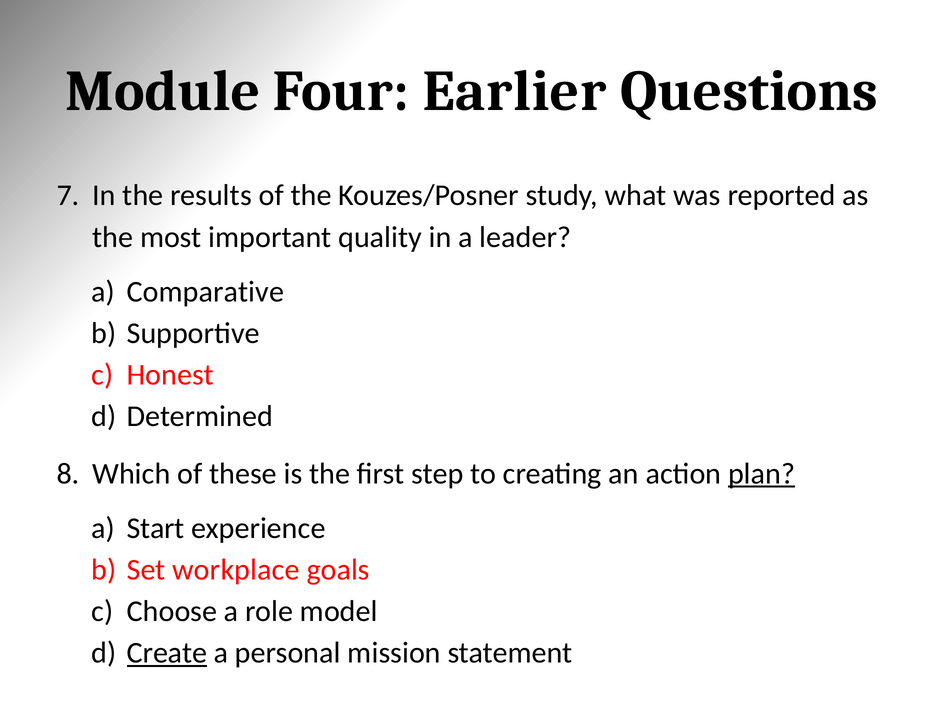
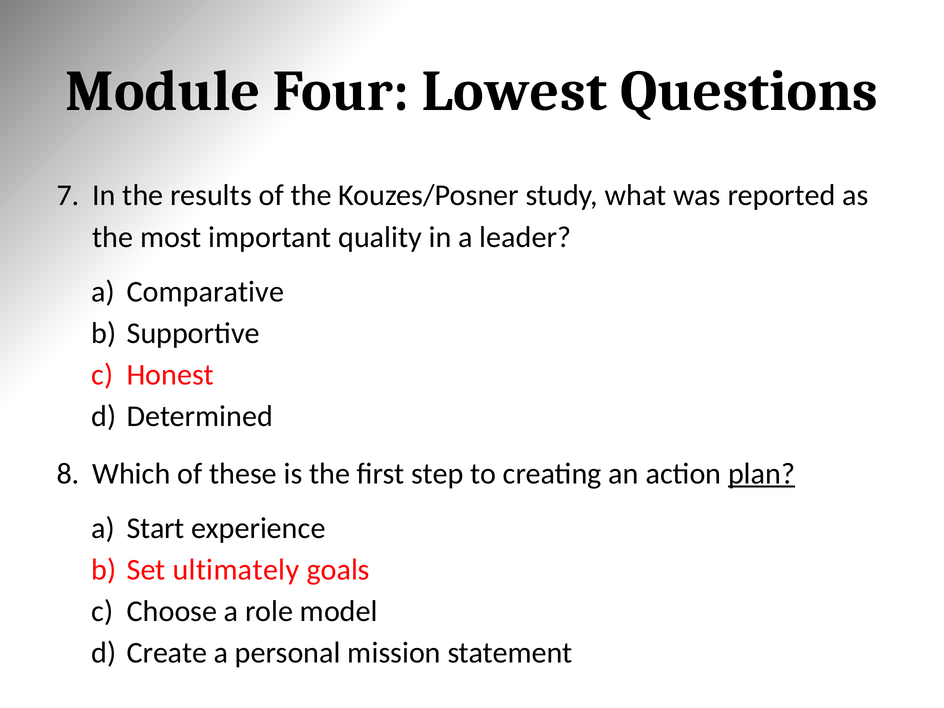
Earlier: Earlier -> Lowest (514, 91)
workplace: workplace -> ultimately (236, 570)
Create underline: present -> none (167, 653)
